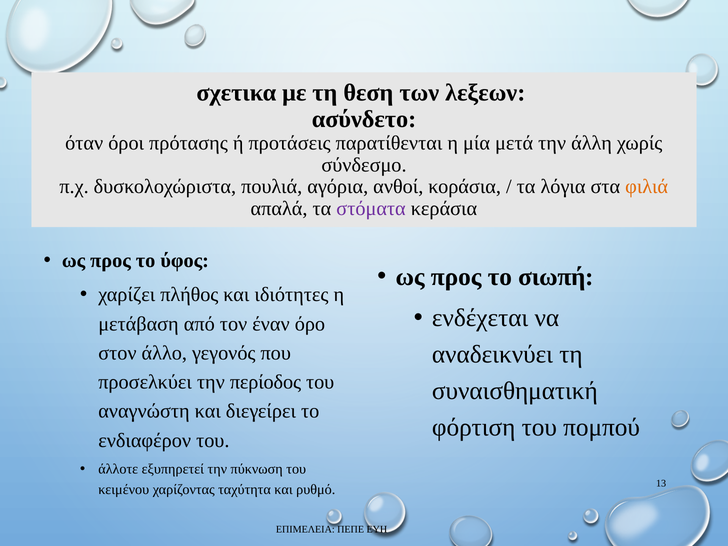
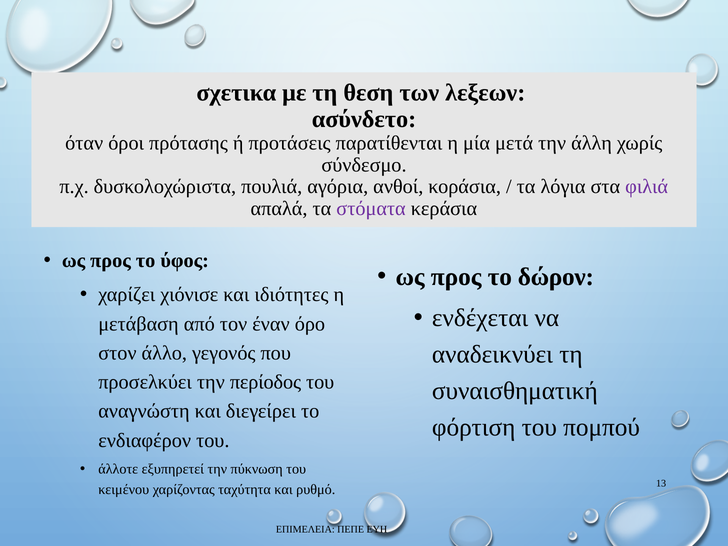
φιλιά colour: orange -> purple (647, 187)
σιωπή: σιωπή -> δώρον (556, 277)
πλήθος: πλήθος -> χιόνισε (189, 295)
